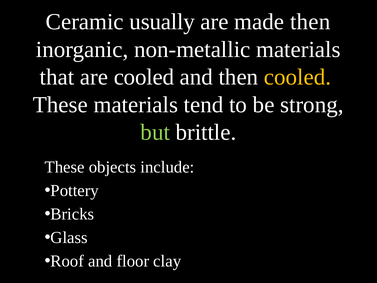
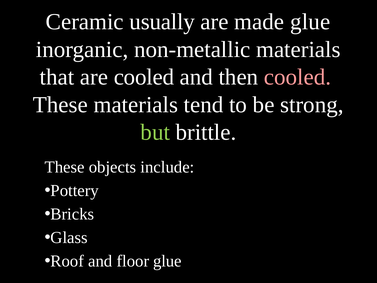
made then: then -> glue (310, 22)
cooled colour: yellow -> pink (298, 77)
floor clay: clay -> glue (167, 261)
